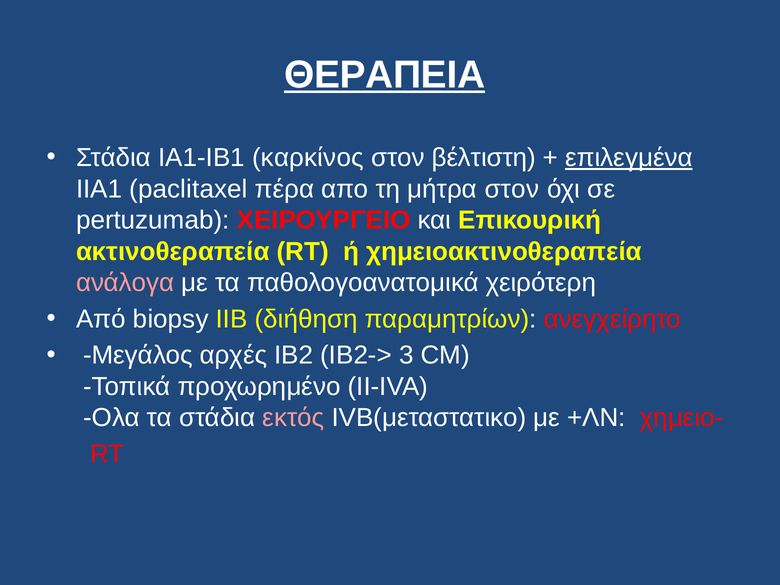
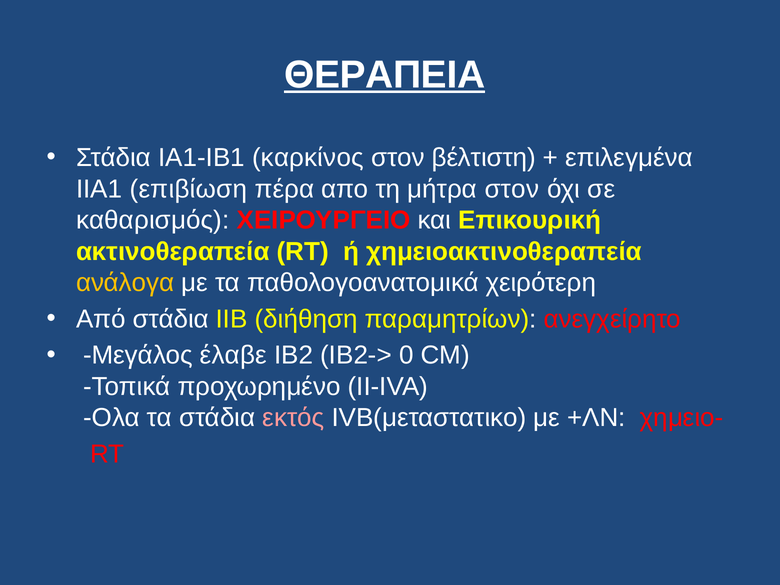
επιλεγμένα underline: present -> none (629, 158)
paclitaxel: paclitaxel -> επιβίωση (188, 189)
pertuzumab: pertuzumab -> καθαρισμός (153, 220)
ανάλογα colour: pink -> yellow (125, 283)
Από biopsy: biopsy -> στάδια (171, 319)
αρχές: αρχές -> έλαβε (233, 355)
3: 3 -> 0 (406, 355)
